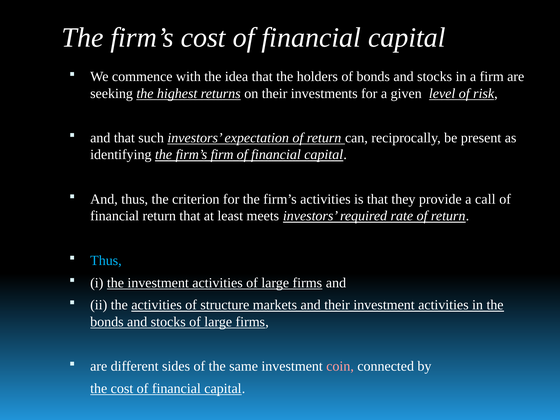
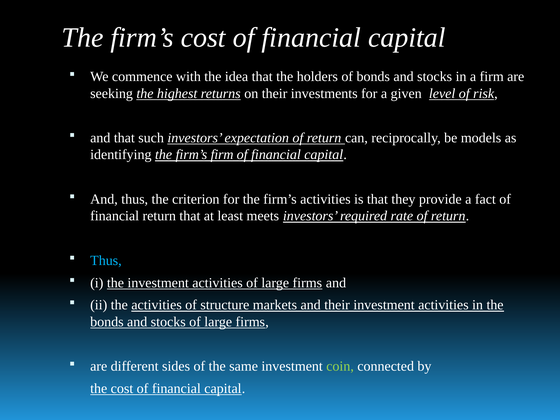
present: present -> models (481, 138)
call: call -> fact (485, 199)
coin colour: pink -> light green (340, 366)
